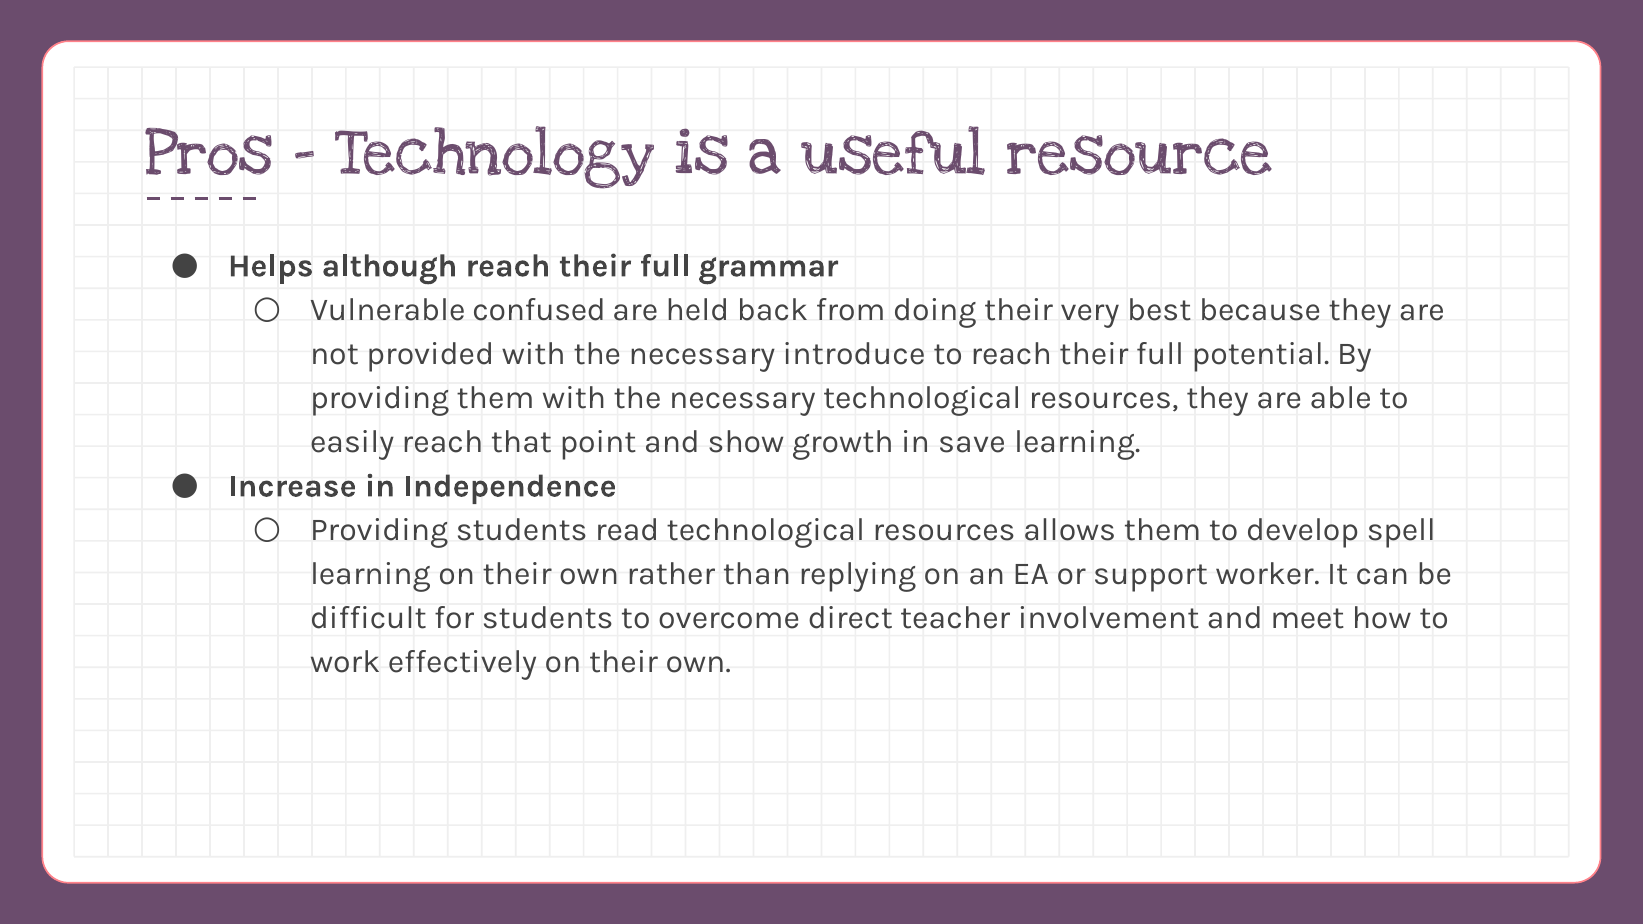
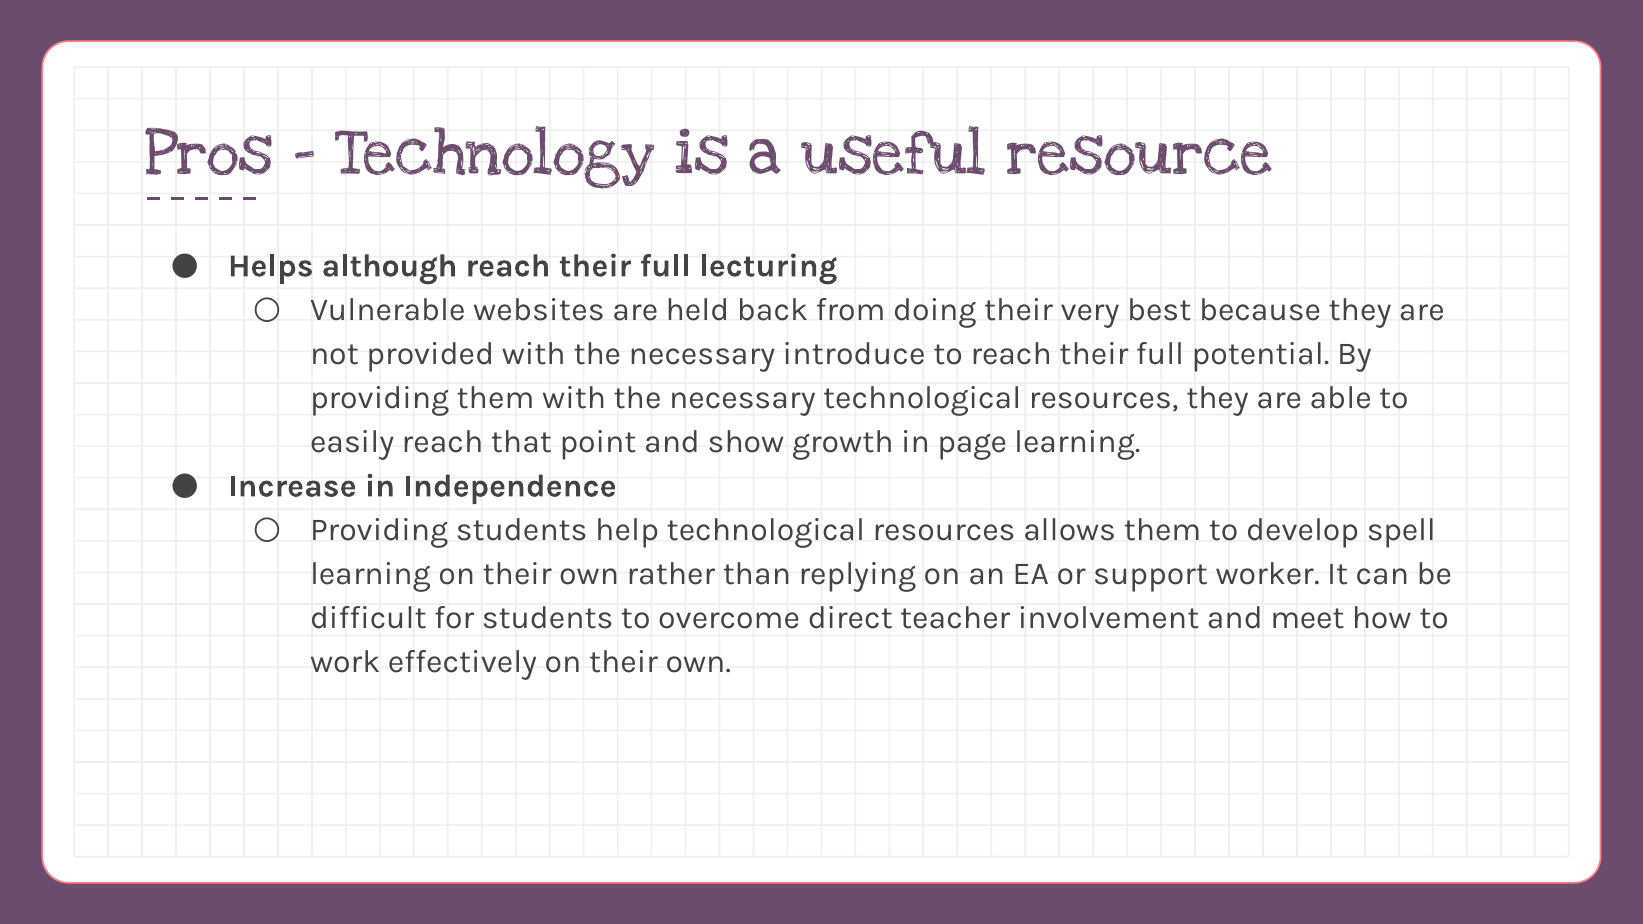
grammar: grammar -> lecturing (768, 266)
confused: confused -> websites (539, 310)
save: save -> page (972, 442)
read: read -> help (627, 530)
